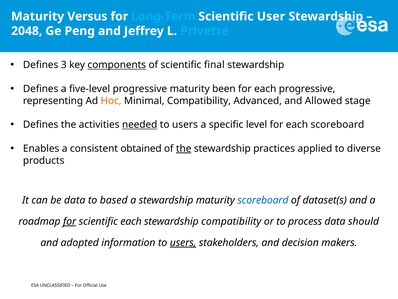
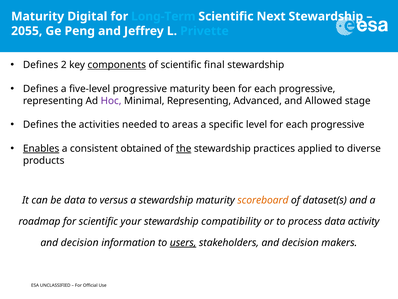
Versus: Versus -> Digital (87, 16)
User: User -> Next (271, 16)
2048: 2048 -> 2055 (27, 31)
3: 3 -> 2 (64, 65)
Hoc colour: orange -> purple (111, 101)
Minimal Compatibility: Compatibility -> Representing (199, 101)
needed underline: present -> none (140, 124)
users: users -> areas (185, 124)
level for each scoreboard: scoreboard -> progressive (337, 124)
Enables underline: none -> present (41, 148)
based: based -> versus (114, 200)
scoreboard colour: blue -> orange (263, 200)
for underline: present -> none (70, 221)
scientific each: each -> your (131, 221)
should: should -> activity (364, 221)
adopted: adopted -> decision (80, 242)
